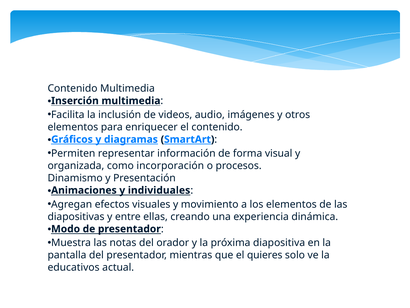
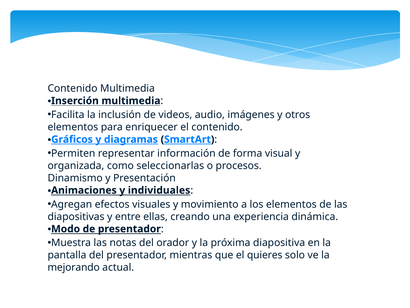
incorporación: incorporación -> seleccionarlas (170, 165)
educativos: educativos -> mejorando (74, 267)
